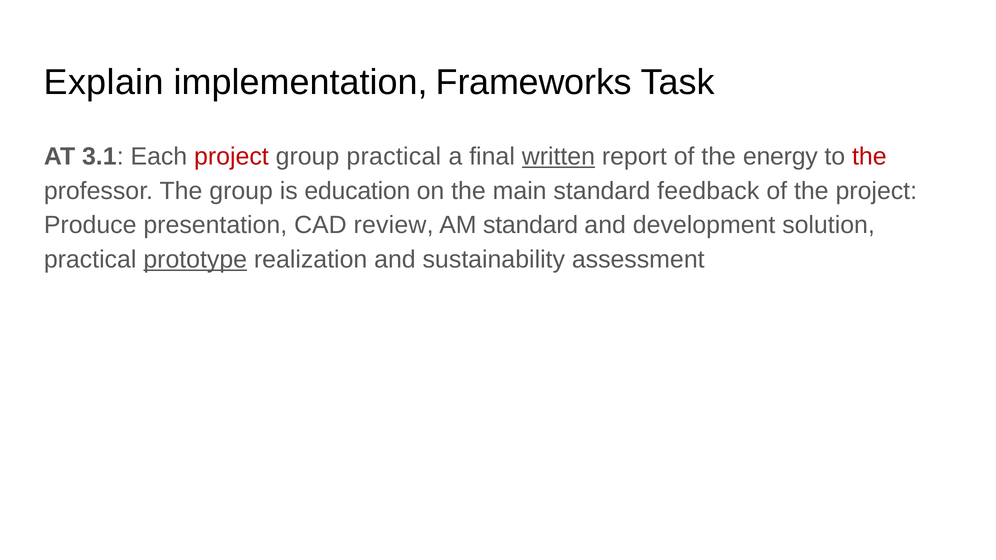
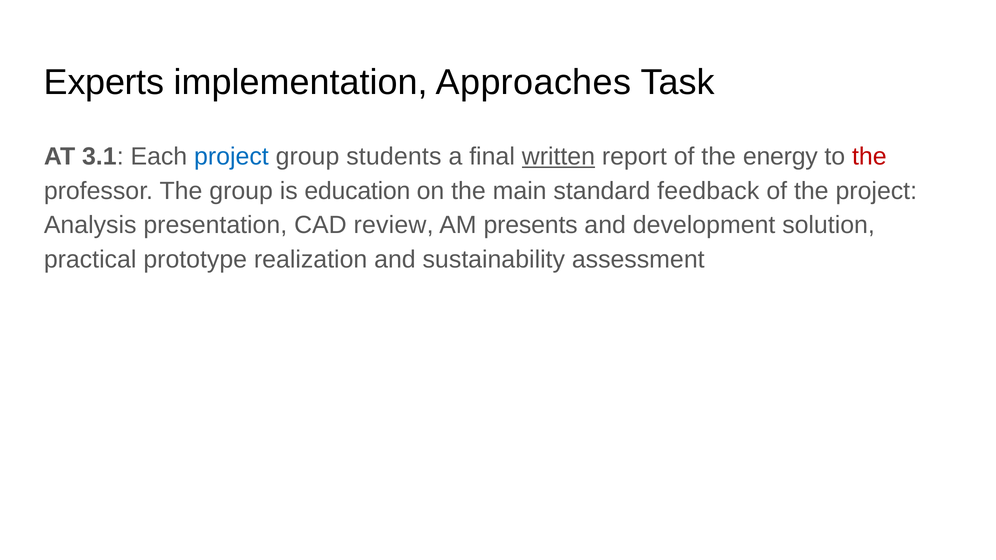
Explain: Explain -> Experts (104, 83)
Frameworks: Frameworks -> Approaches (534, 83)
project colour: red -> blue (231, 157)
group practical: practical -> students (394, 157)
Produce: Produce -> Analysis (90, 225)
AM standard: standard -> presents (531, 225)
prototype underline: present -> none (195, 260)
